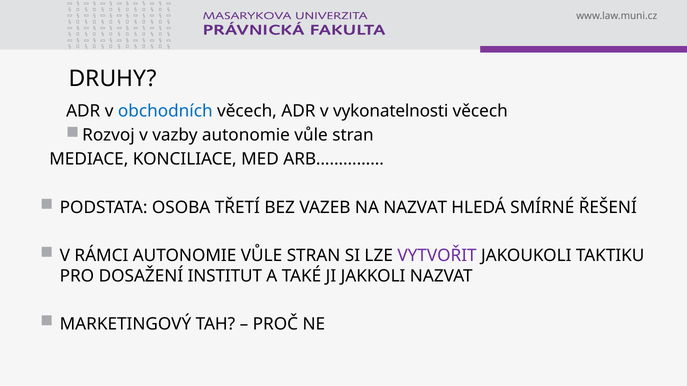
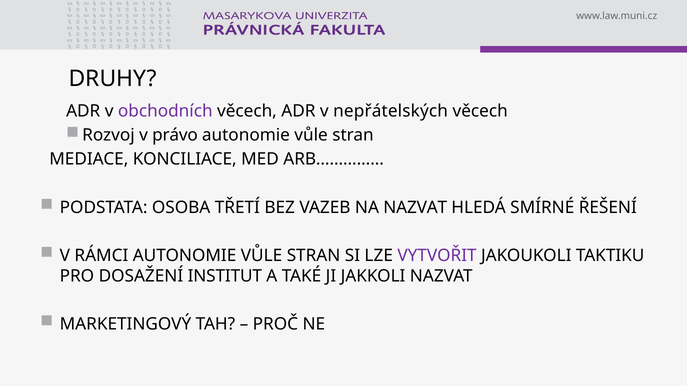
obchodních colour: blue -> purple (165, 111)
vykonatelnosti: vykonatelnosti -> nepřátelských (391, 111)
vazby: vazby -> právo (175, 135)
